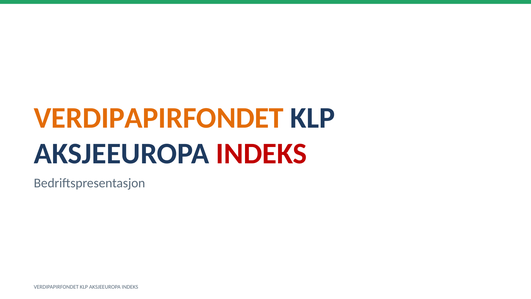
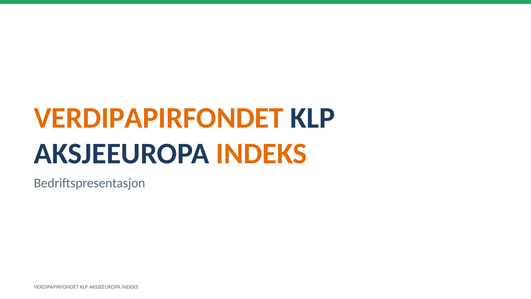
INDEKS colour: red -> orange (261, 154)
